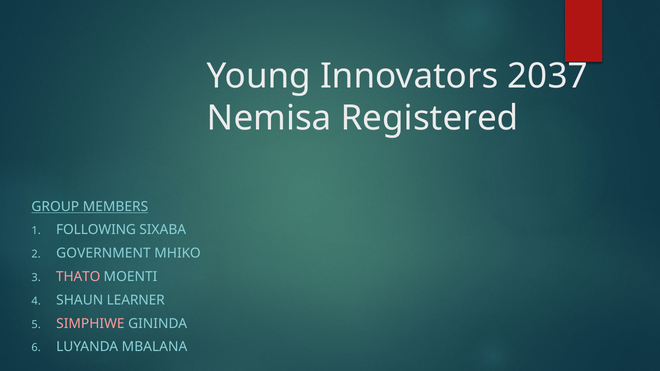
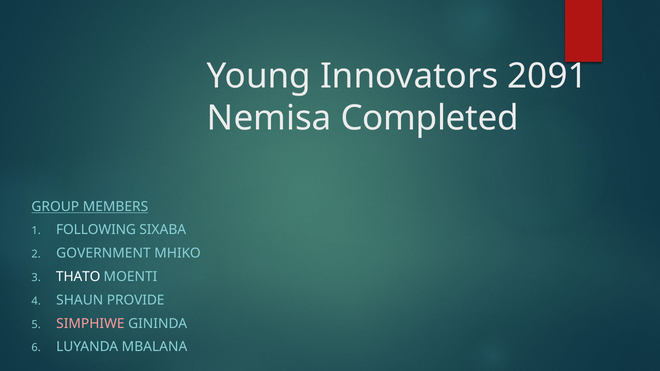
2037: 2037 -> 2091 (548, 76)
Registered: Registered -> Completed (430, 118)
THATO colour: pink -> white (78, 277)
LEARNER: LEARNER -> PROVIDE (136, 300)
